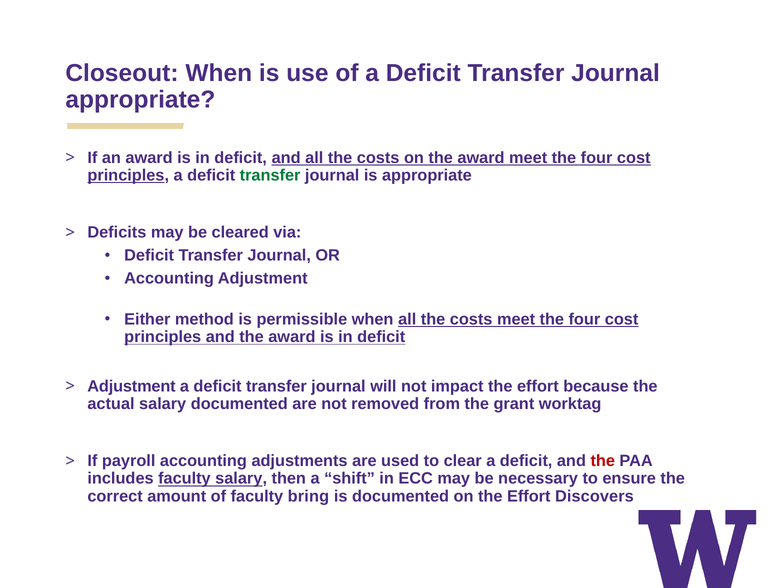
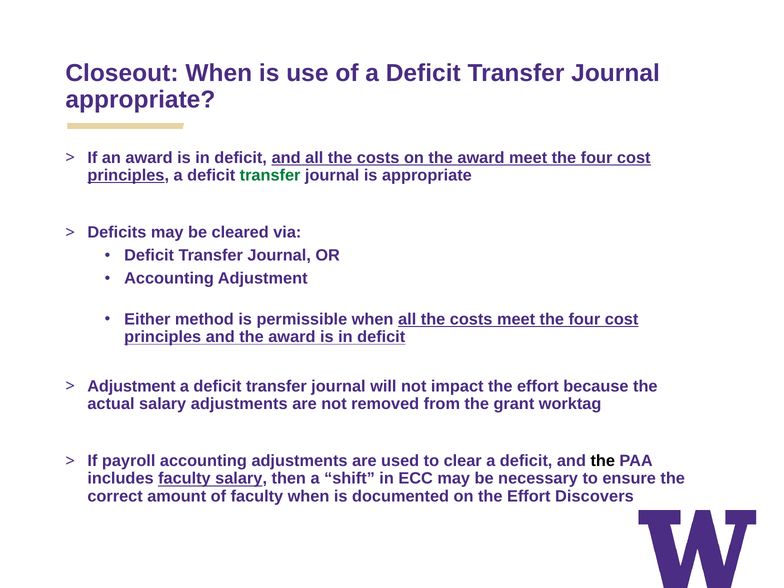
salary documented: documented -> adjustments (239, 404)
the colour: red -> black (603, 461)
faculty bring: bring -> when (309, 496)
